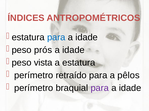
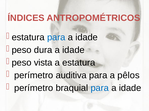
prós: prós -> dura (43, 50)
retraído: retraído -> auditiva (71, 76)
para colour: purple -> blue (100, 89)
